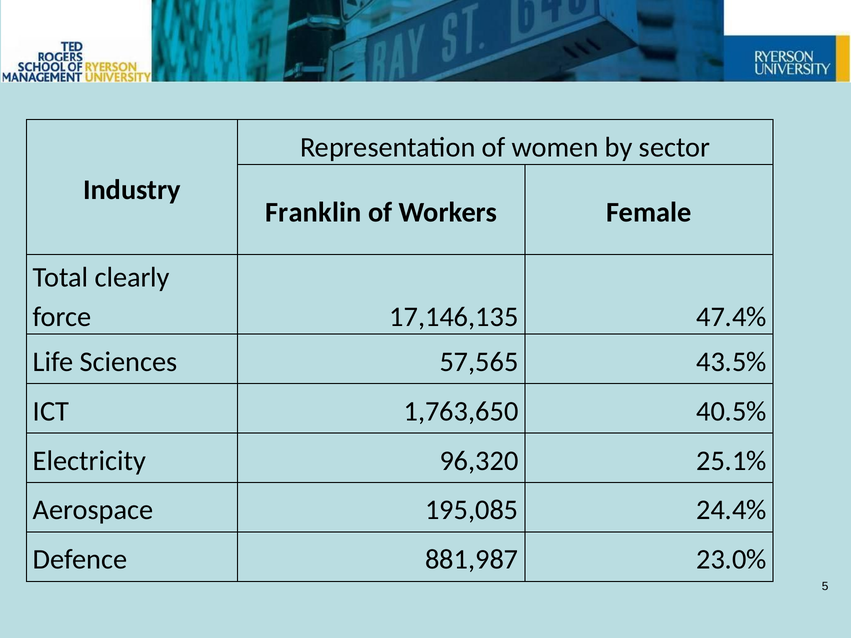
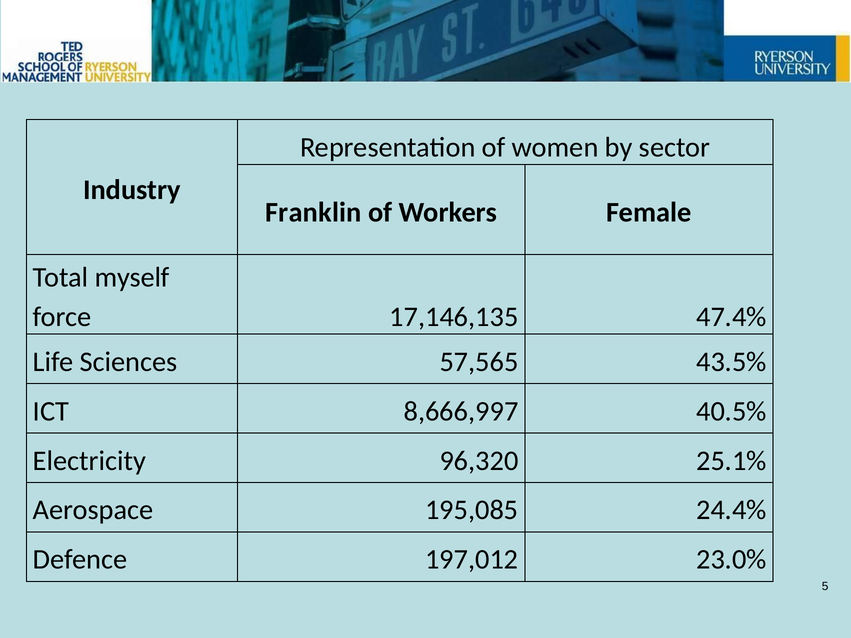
clearly: clearly -> myself (132, 277)
1,763,650: 1,763,650 -> 8,666,997 (461, 411)
881,987: 881,987 -> 197,012 (472, 560)
